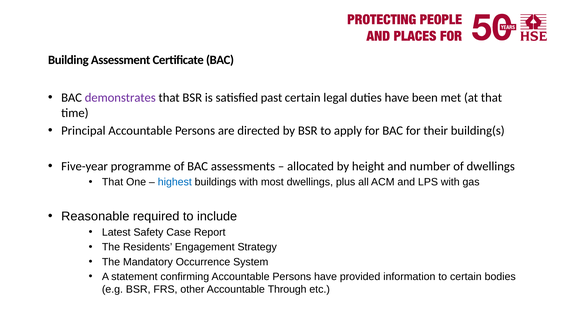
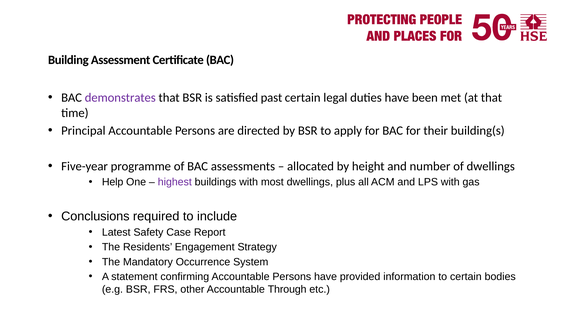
That: That -> Help (113, 182)
highest colour: blue -> purple (175, 182)
Reasonable: Reasonable -> Conclusions (95, 216)
